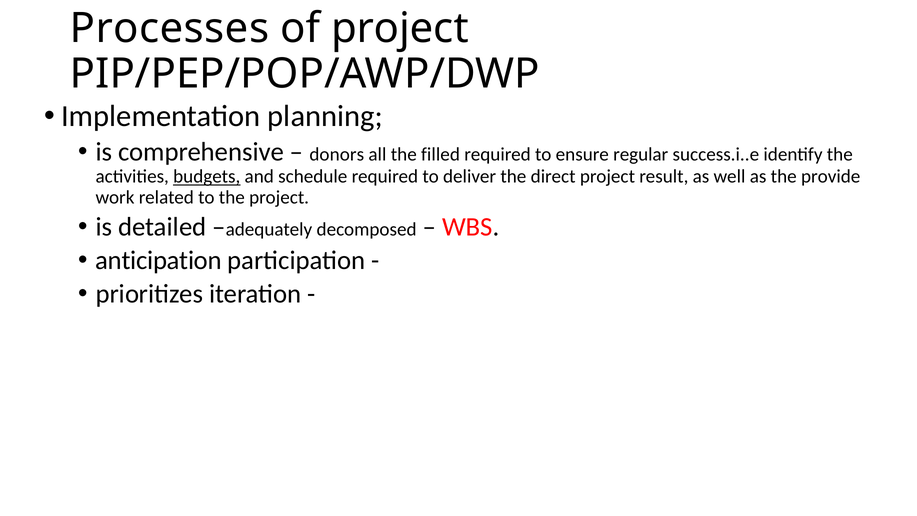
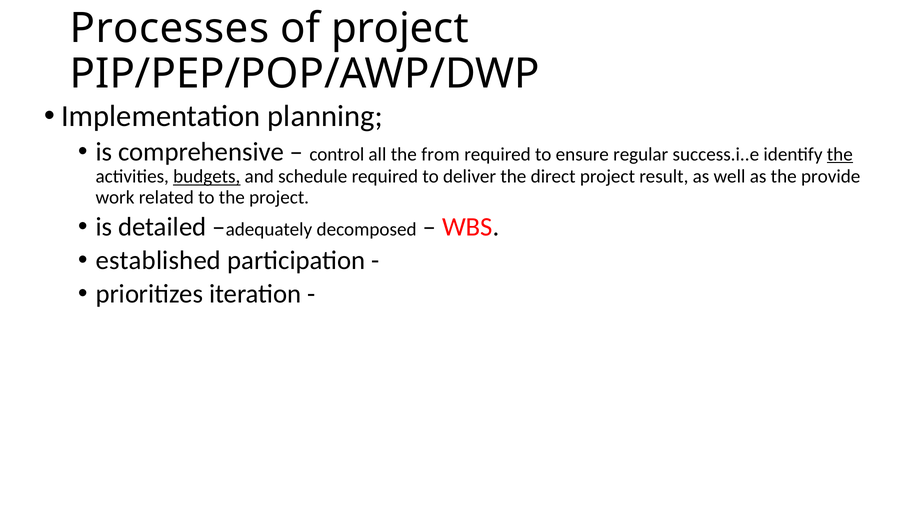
donors: donors -> control (337, 154)
filled: filled -> from (440, 154)
the underline: none -> present (840, 154)
anticipation: anticipation -> established (158, 260)
